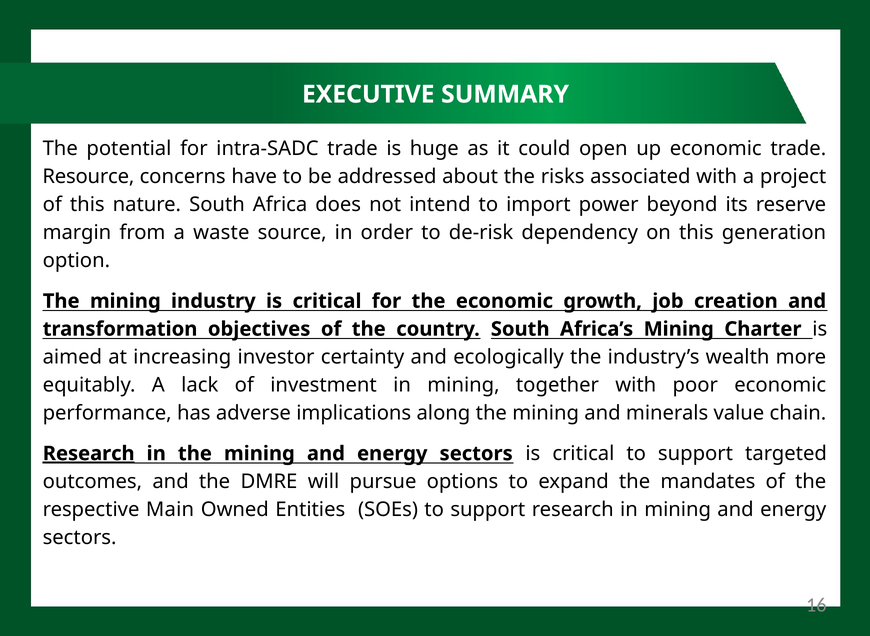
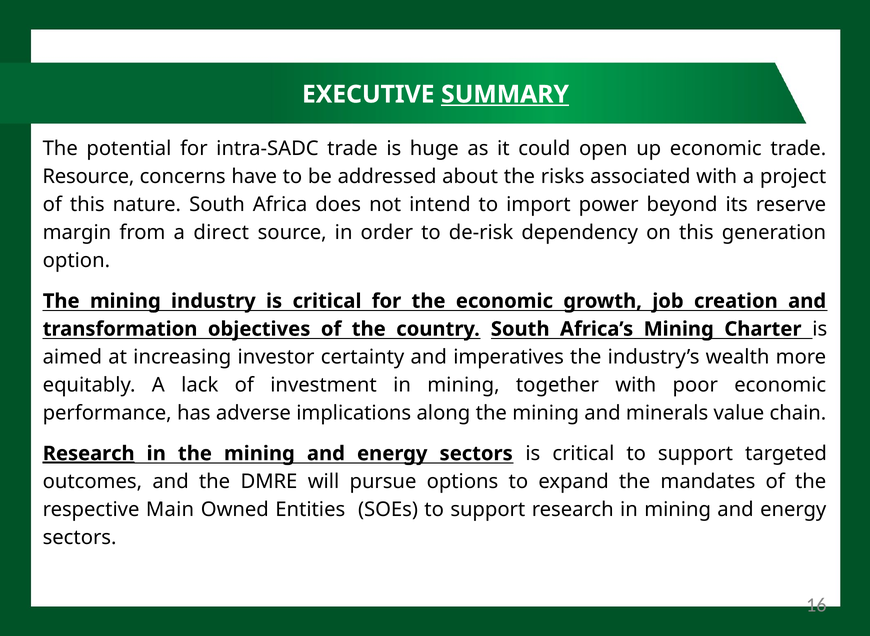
SUMMARY underline: none -> present (505, 94)
waste: waste -> direct (221, 233)
ecologically: ecologically -> imperatives (509, 357)
